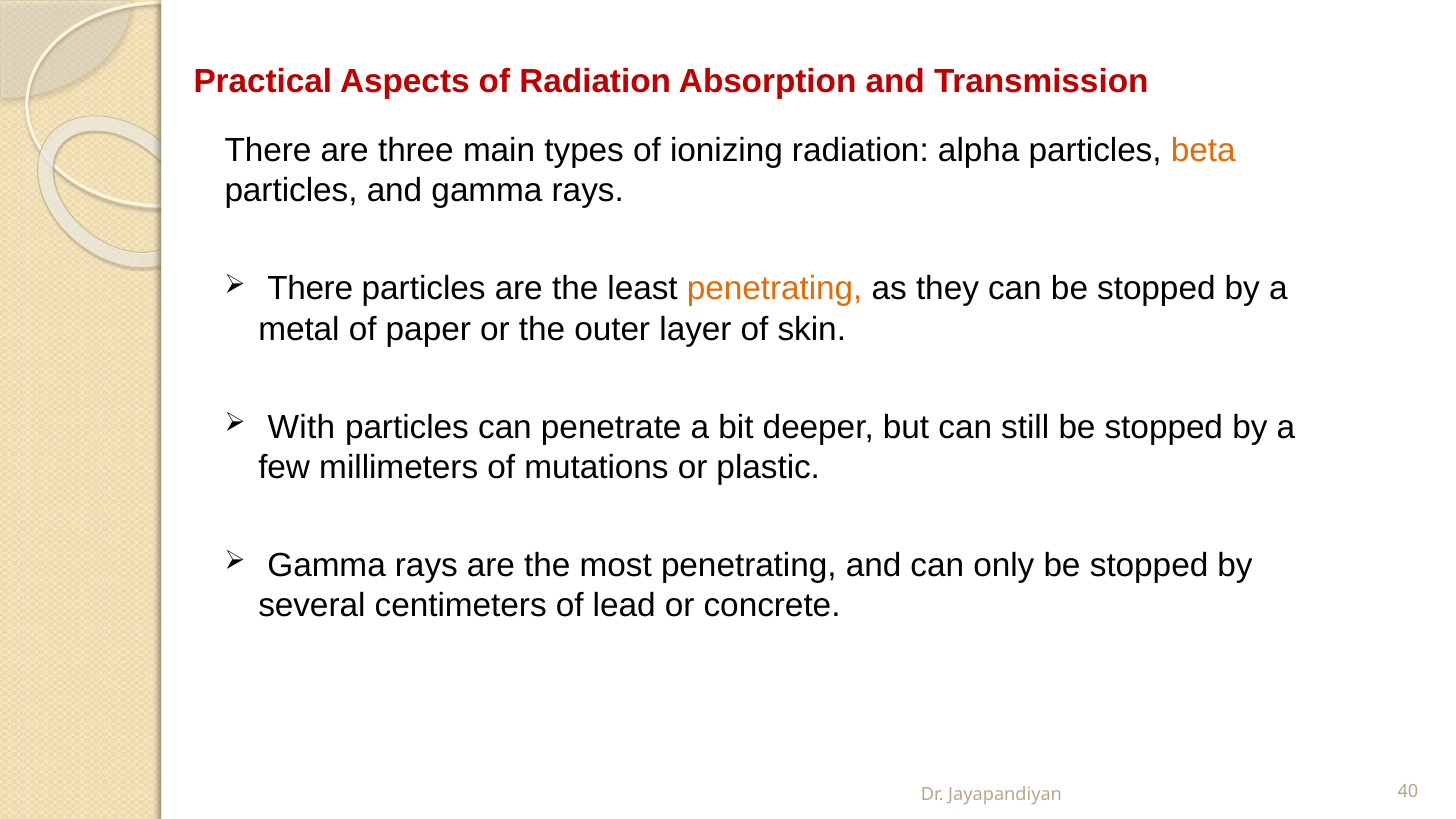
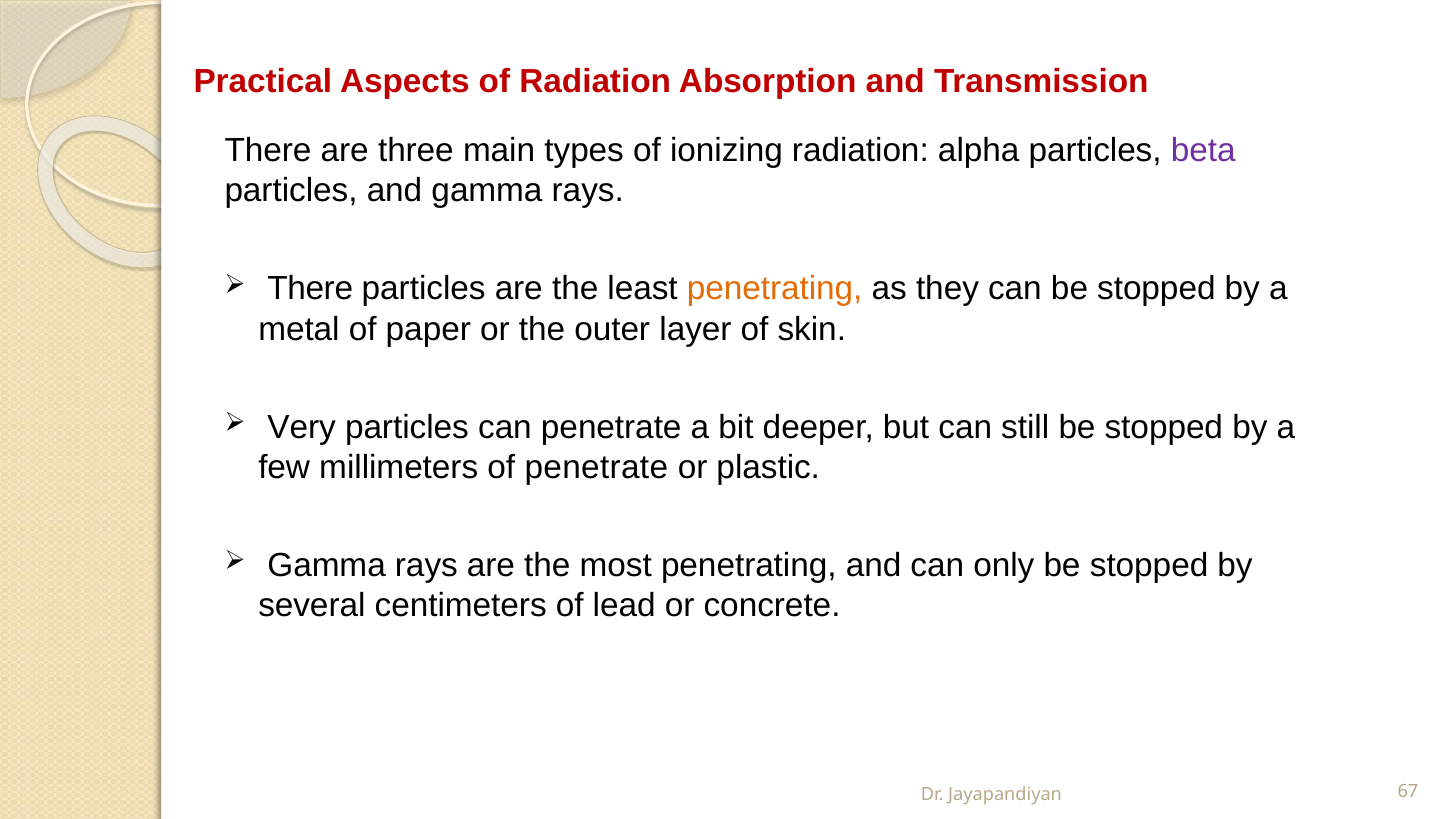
beta colour: orange -> purple (1203, 151)
With: With -> Very (302, 427)
of mutations: mutations -> penetrate (596, 467)
40: 40 -> 67 (1408, 792)
